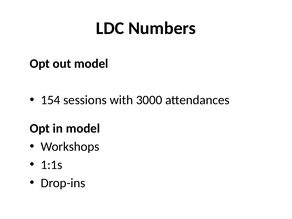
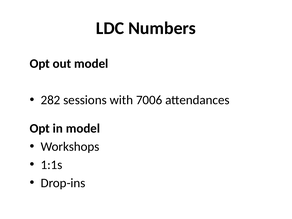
154: 154 -> 282 (50, 100)
3000: 3000 -> 7006 (149, 100)
